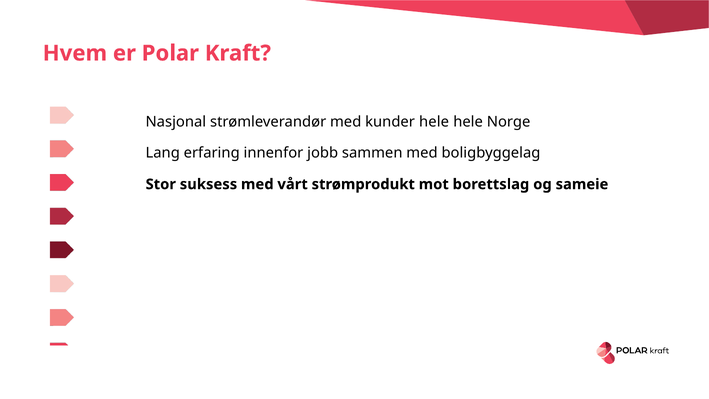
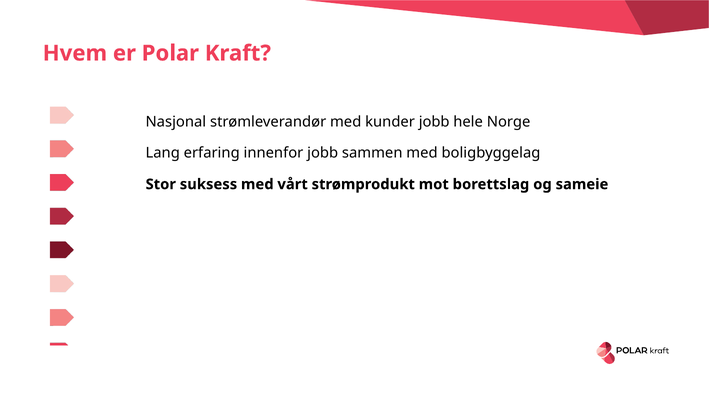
kunder hele: hele -> jobb (434, 122)
